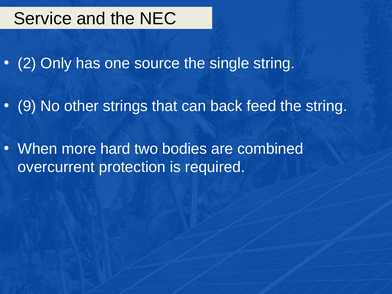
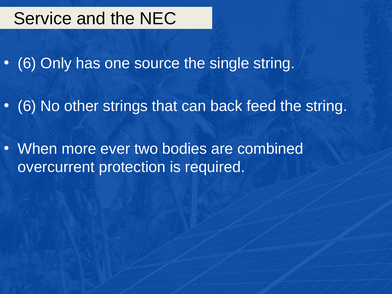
2: 2 -> 6 (27, 63)
9: 9 -> 6 (27, 106)
hard: hard -> ever (115, 149)
